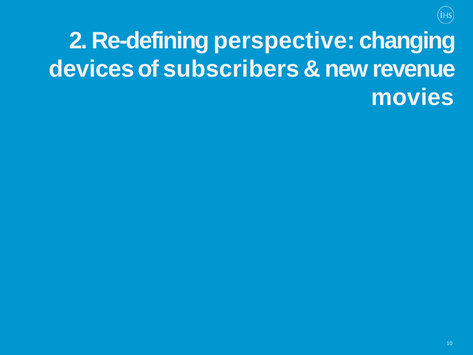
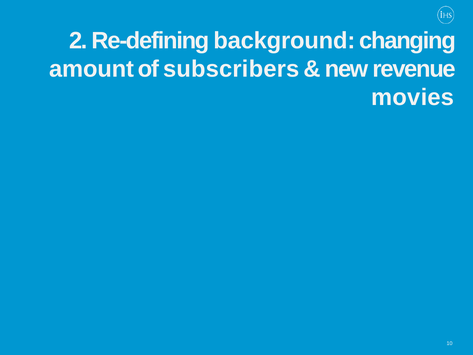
perspective: perspective -> background (284, 41)
devices: devices -> amount (92, 69)
